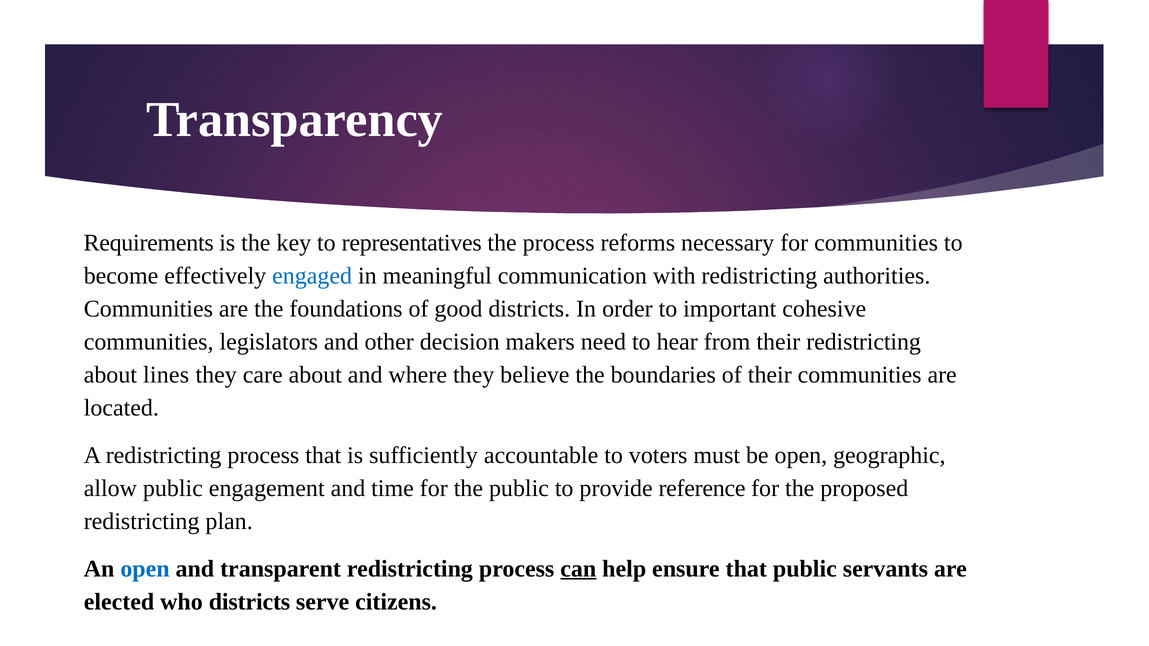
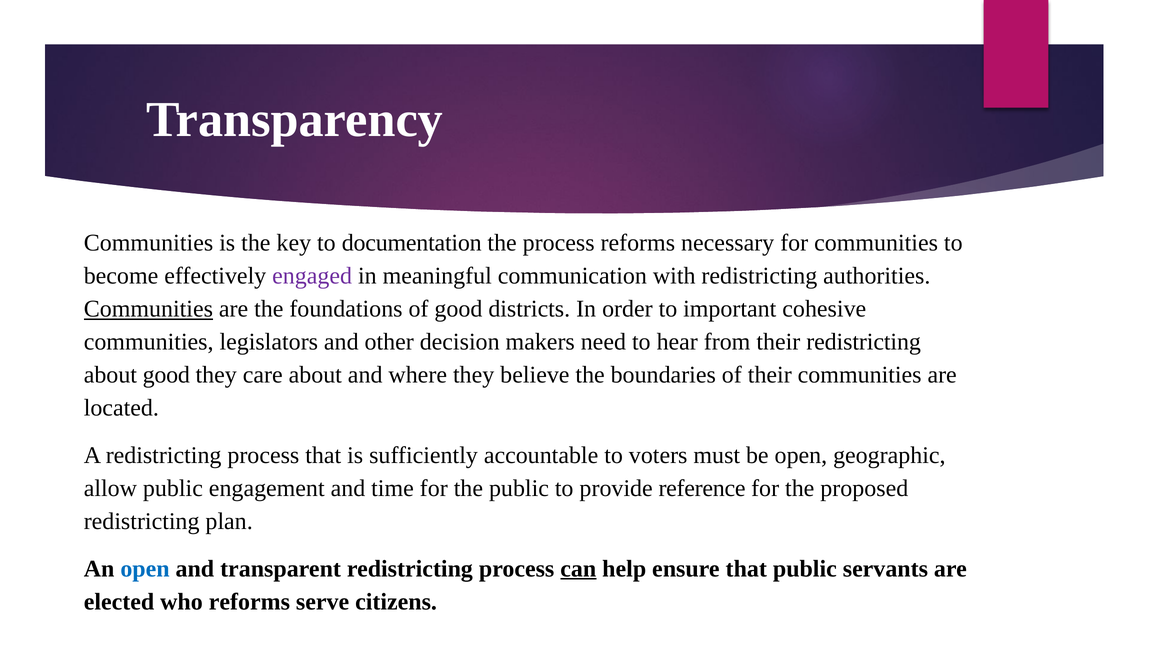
Requirements: Requirements -> Communities (149, 243)
representatives: representatives -> documentation (412, 243)
engaged colour: blue -> purple (312, 276)
Communities underline: none -> present (148, 309)
about lines: lines -> good (166, 375)
who districts: districts -> reforms (249, 602)
